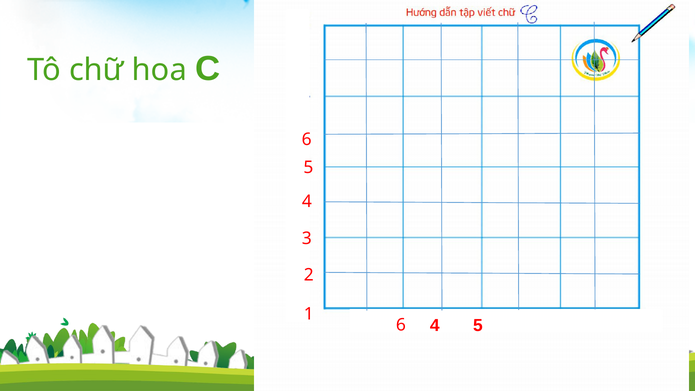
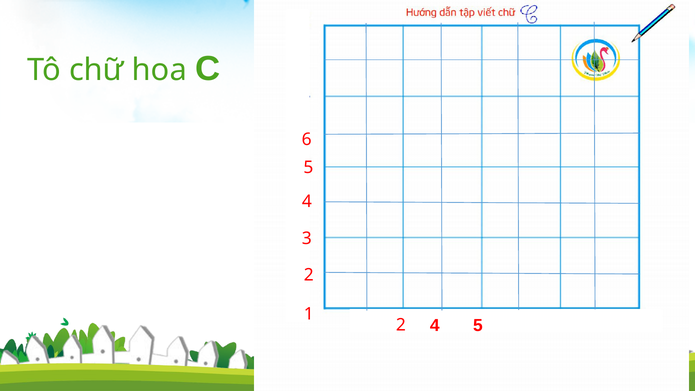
6: 6 -> 2 (401, 325)
